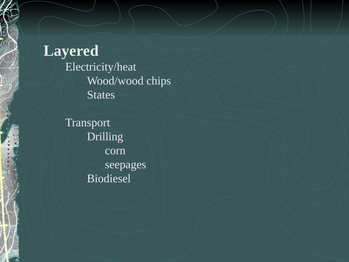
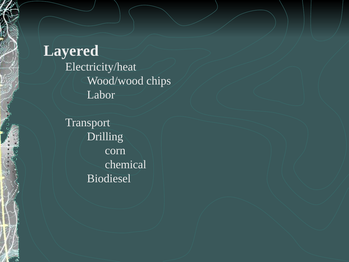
States: States -> Labor (101, 95)
seepages: seepages -> chemical (126, 164)
